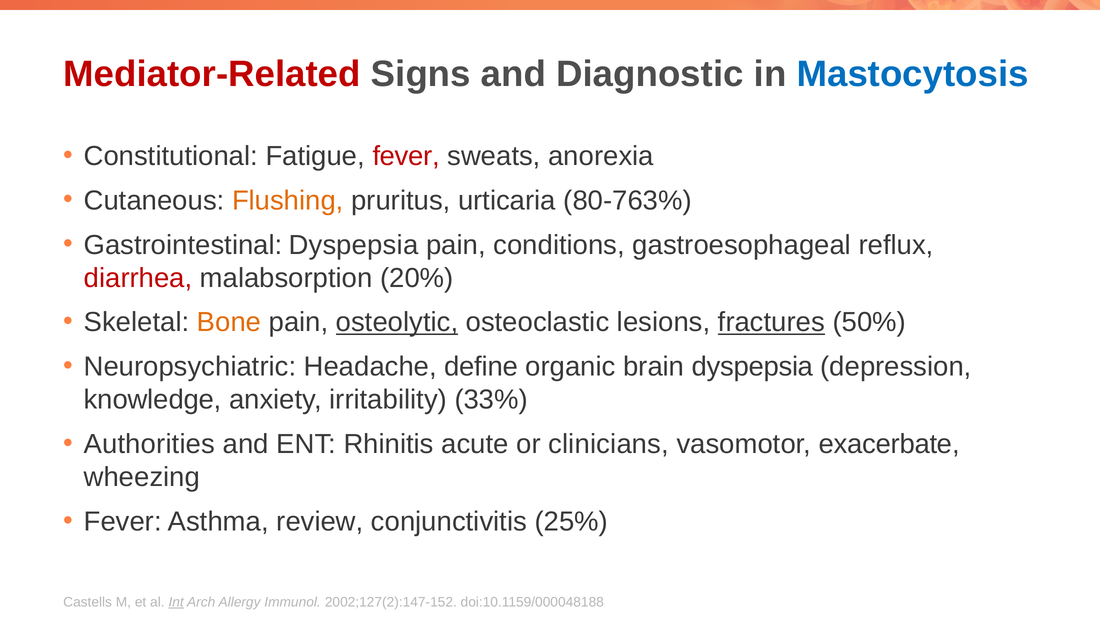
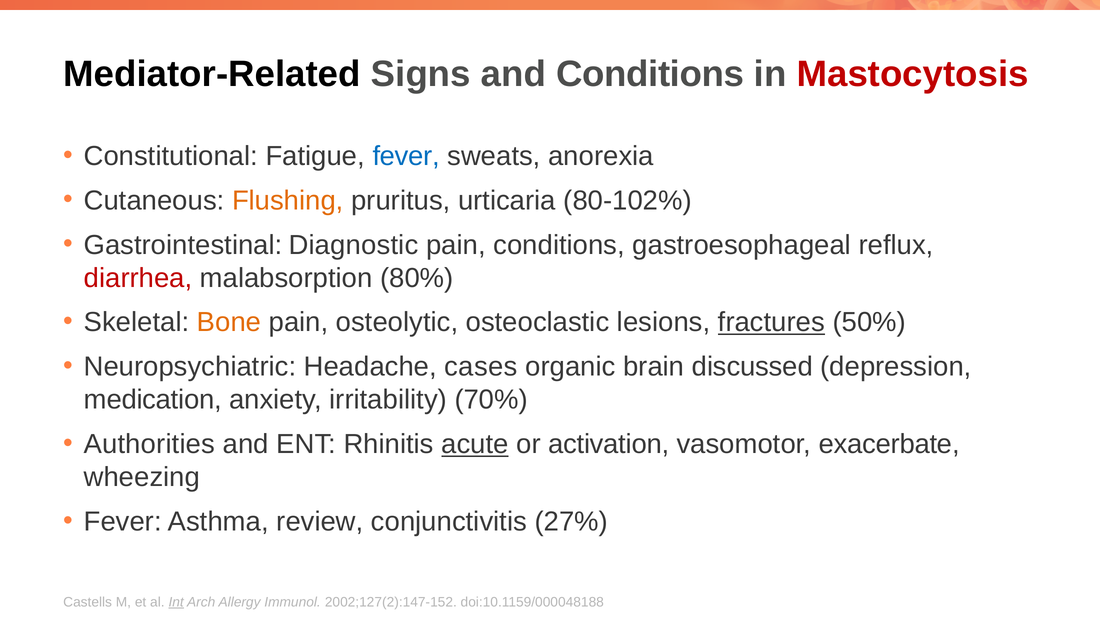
Mediator-Related colour: red -> black (212, 74)
and Diagnostic: Diagnostic -> Conditions (650, 74)
Mastocytosis colour: blue -> red (913, 74)
fever colour: red -> blue (406, 156)
80-763%: 80-763% -> 80-102% (628, 200)
Gastrointestinal Dyspepsia: Dyspepsia -> Diagnostic (353, 245)
20%: 20% -> 80% (417, 278)
osteolytic underline: present -> none (397, 322)
define: define -> cases (481, 367)
brain dyspepsia: dyspepsia -> discussed (752, 367)
knowledge: knowledge -> medication (153, 400)
33%: 33% -> 70% (491, 400)
acute underline: none -> present (475, 444)
clinicians: clinicians -> activation (609, 444)
25%: 25% -> 27% (571, 522)
